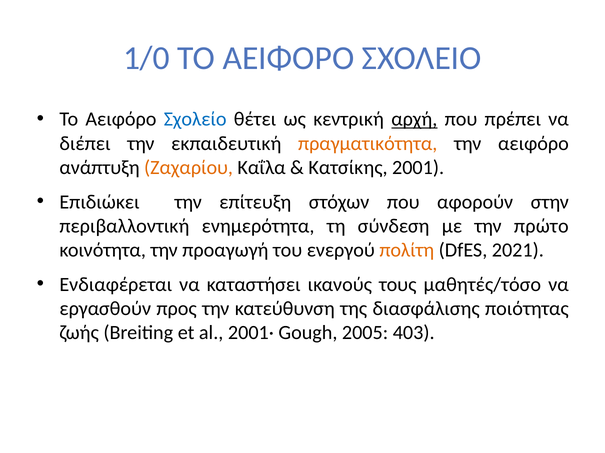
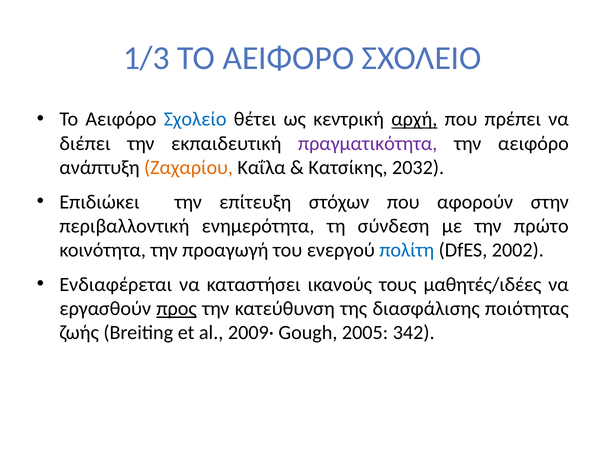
1/0: 1/0 -> 1/3 (146, 58)
πραγματικότητα colour: orange -> purple (368, 144)
2001: 2001 -> 2032 (418, 168)
πολίτη colour: orange -> blue (407, 251)
2021: 2021 -> 2002 (518, 251)
μαθητές/τόσο: μαθητές/τόσο -> μαθητές/ιδέες (482, 285)
προς underline: none -> present (177, 309)
2001·: 2001· -> 2009· (251, 333)
403: 403 -> 342 (414, 333)
